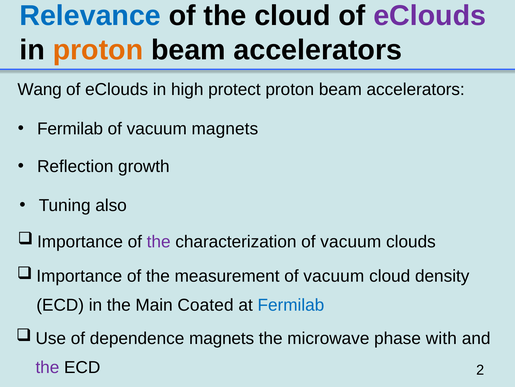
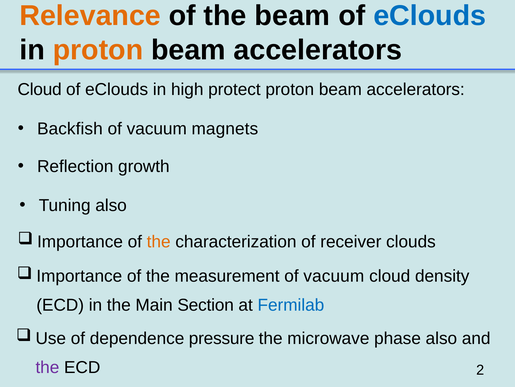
Relevance colour: blue -> orange (90, 16)
the cloud: cloud -> beam (292, 16)
eClouds colour: purple -> blue (430, 16)
Wang: Wang -> Cloud (40, 89)
Fermilab: Fermilab -> Backfish (70, 128)
the colour: purple -> orange (159, 241)
characterization of vacuum: vacuum -> receiver (351, 241)
Coated: Coated -> Section (206, 305)
dependence magnets: magnets -> pressure (222, 338)
phase with: with -> also (441, 338)
